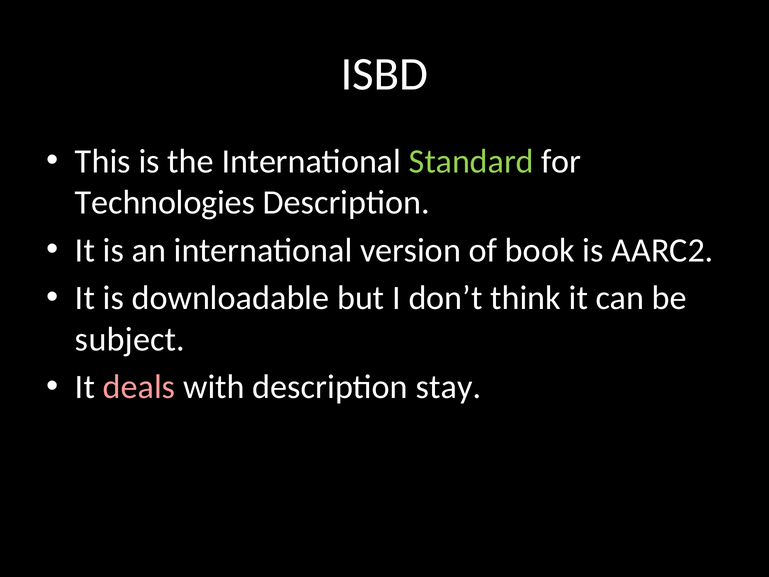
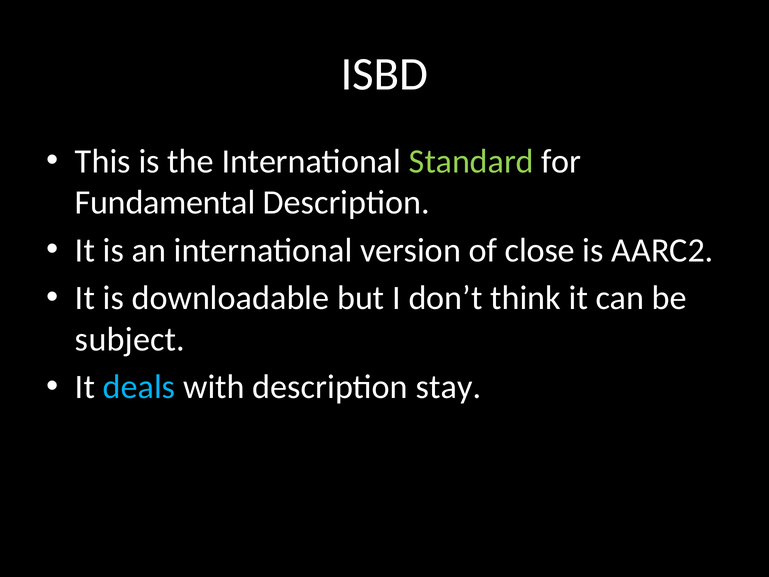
Technologies: Technologies -> Fundamental (165, 202)
book: book -> close (540, 250)
deals colour: pink -> light blue (139, 387)
